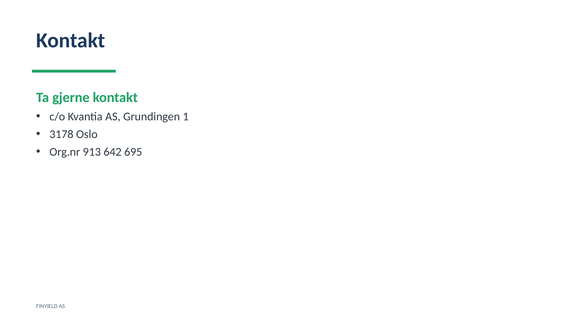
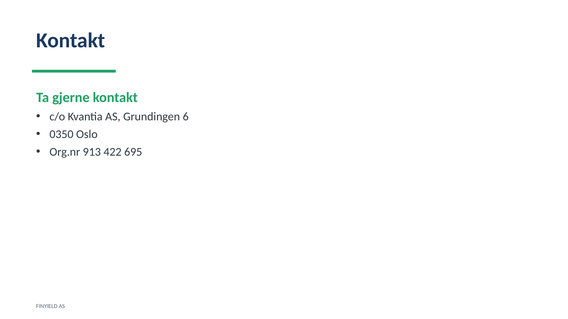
1: 1 -> 6 (186, 117)
3178: 3178 -> 0350 (61, 135)
642: 642 -> 422 (113, 152)
